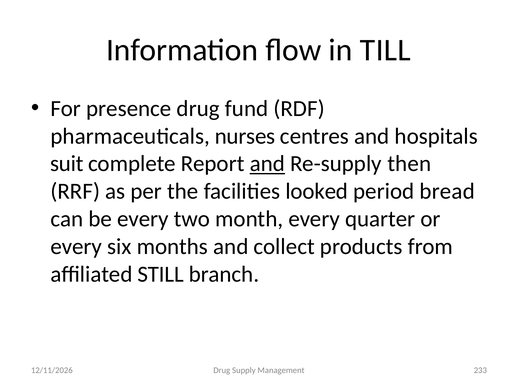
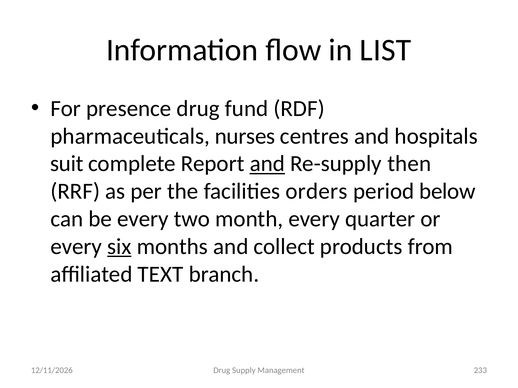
TILL: TILL -> LIST (385, 50)
looked: looked -> orders (317, 192)
bread: bread -> below (447, 192)
six underline: none -> present (119, 247)
STILL: STILL -> TEXT (161, 274)
